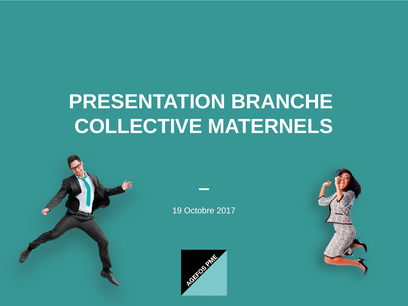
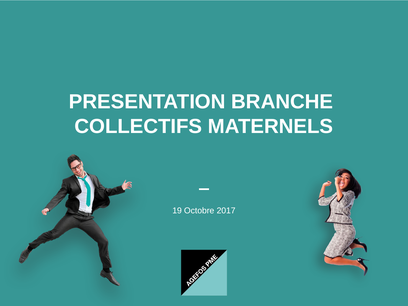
COLLECTIVE: COLLECTIVE -> COLLECTIFS (138, 126)
